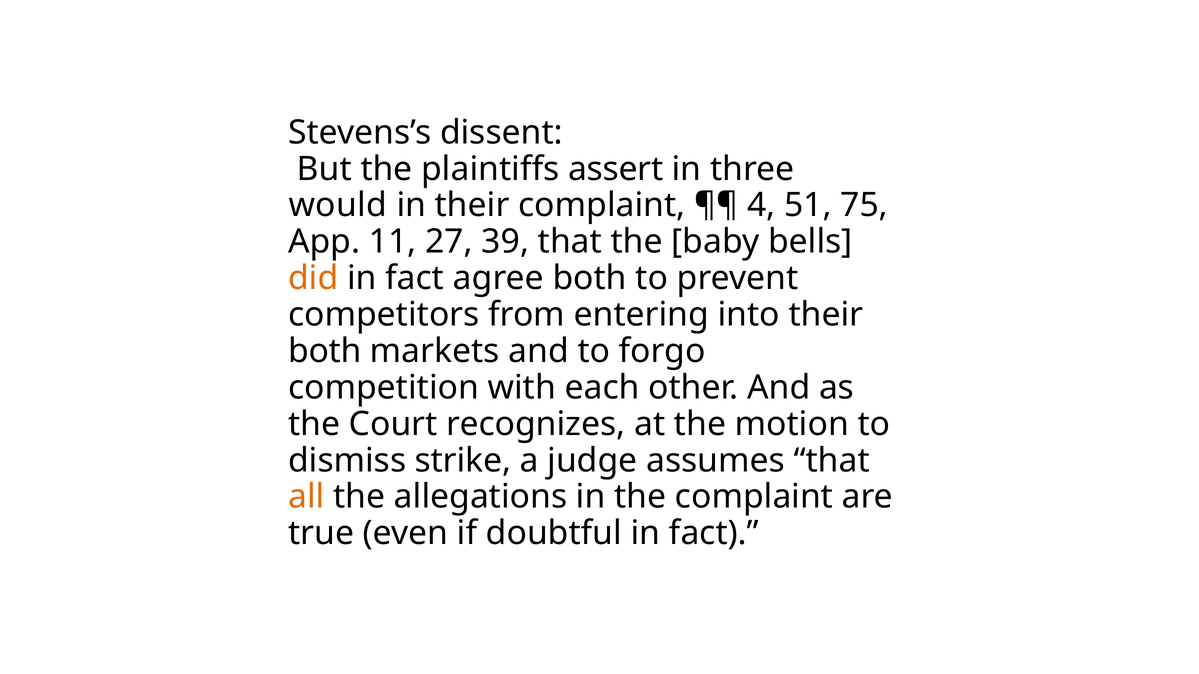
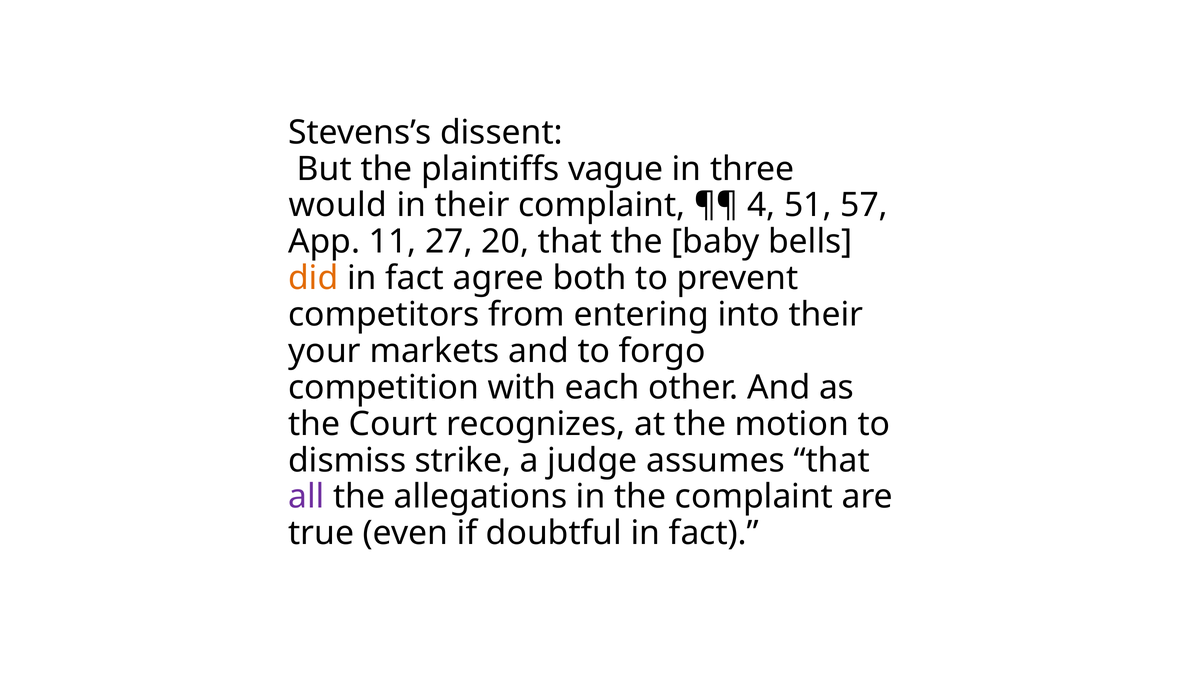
assert: assert -> vague (616, 169)
75: 75 -> 57 (864, 205)
39: 39 -> 20 (505, 242)
both: both -> your (325, 351)
all colour: orange -> purple (306, 497)
